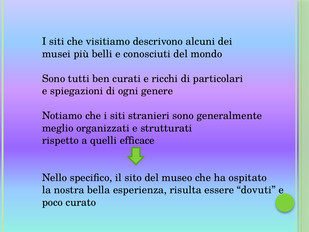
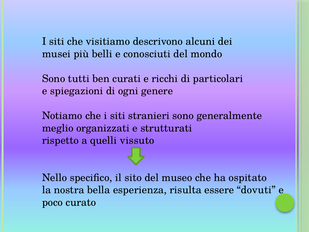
efficace: efficace -> vissuto (137, 140)
